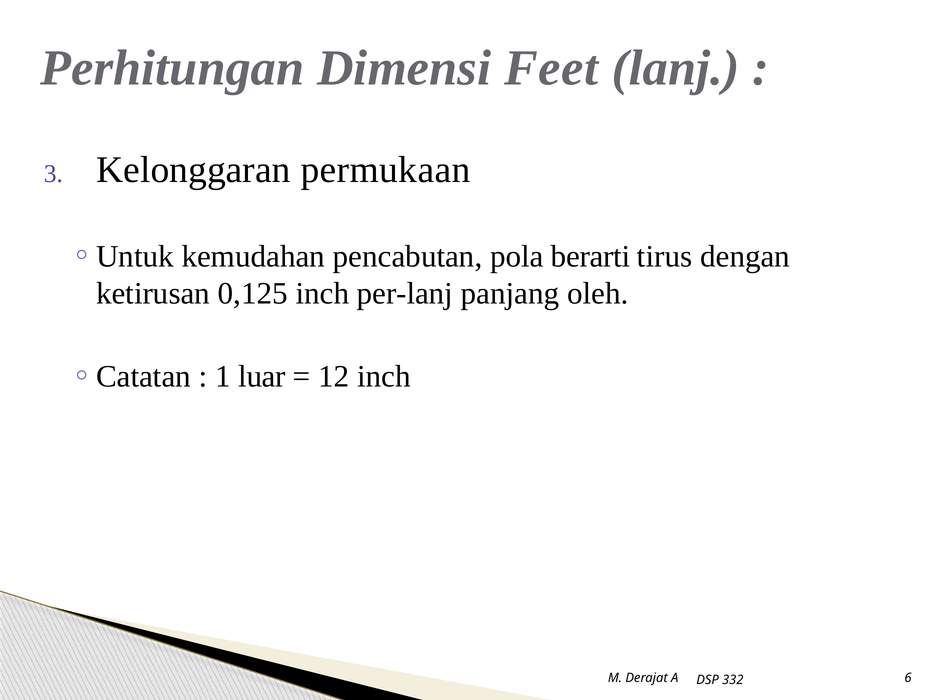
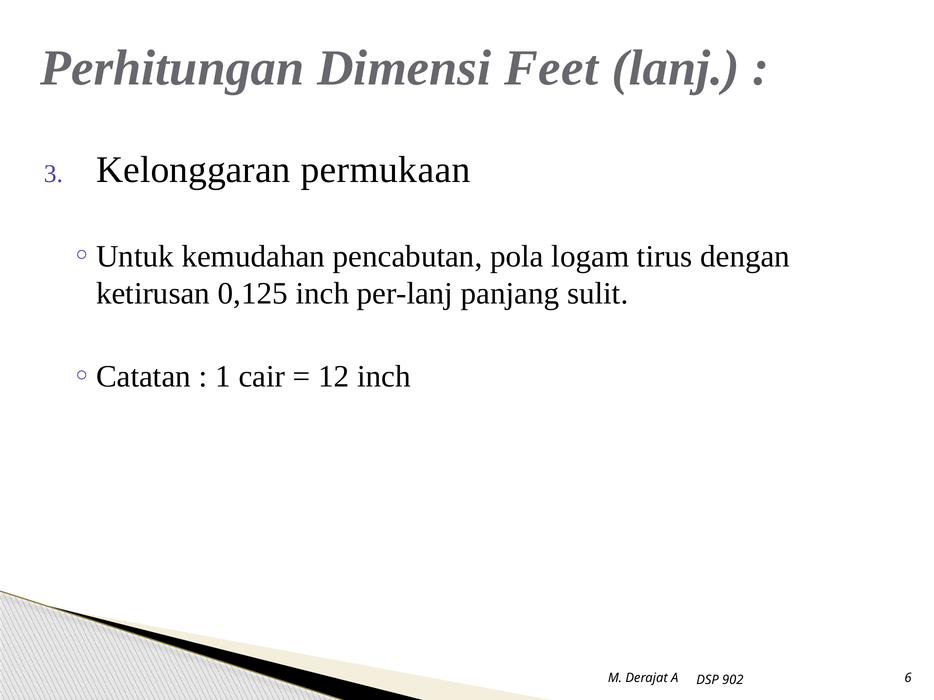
berarti: berarti -> logam (590, 257)
oleh: oleh -> sulit (598, 294)
luar: luar -> cair (262, 377)
332: 332 -> 902 (733, 680)
